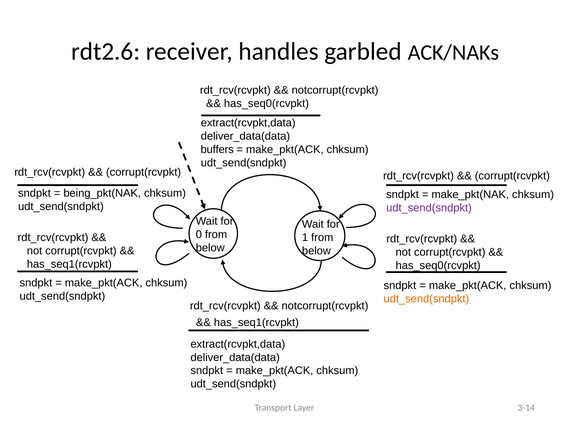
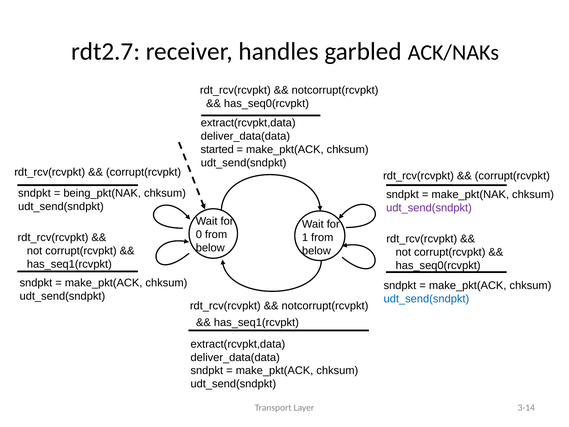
rdt2.6: rdt2.6 -> rdt2.7 (106, 52)
buffers: buffers -> started (217, 149)
udt_send(sndpkt colour: orange -> blue (426, 299)
